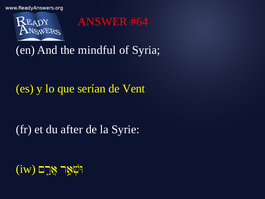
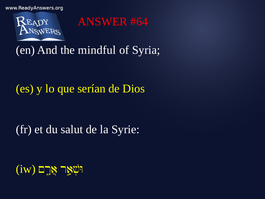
Vent: Vent -> Dios (134, 88)
after: after -> salut (72, 129)
